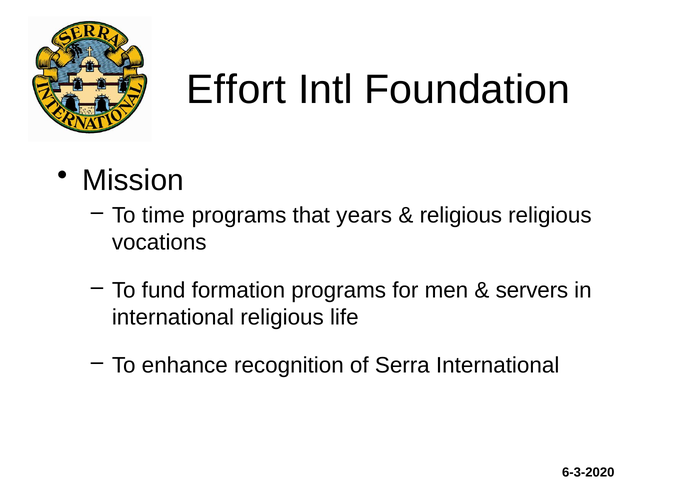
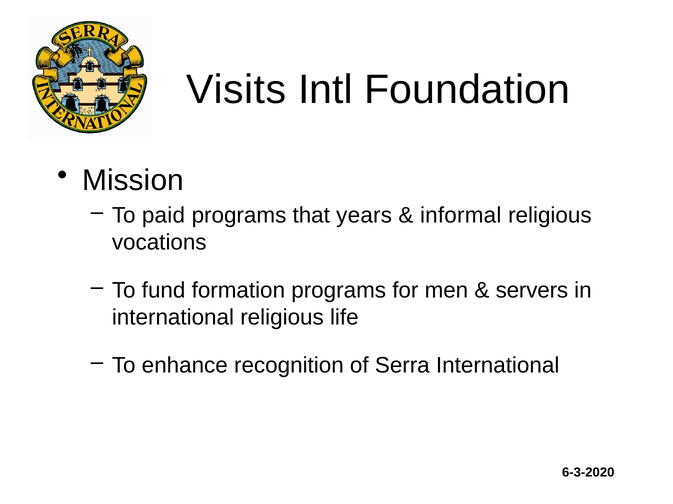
Effort: Effort -> Visits (236, 90)
time: time -> paid (163, 216)
religious: religious -> informal (461, 216)
